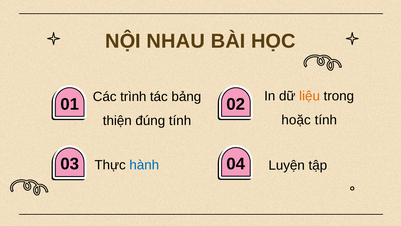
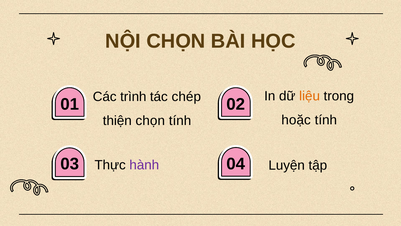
NỘI NHAU: NHAU -> CHỌN (176, 41)
bảng: bảng -> chép (186, 96)
thiện đúng: đúng -> chọn (150, 121)
hành colour: blue -> purple (144, 165)
